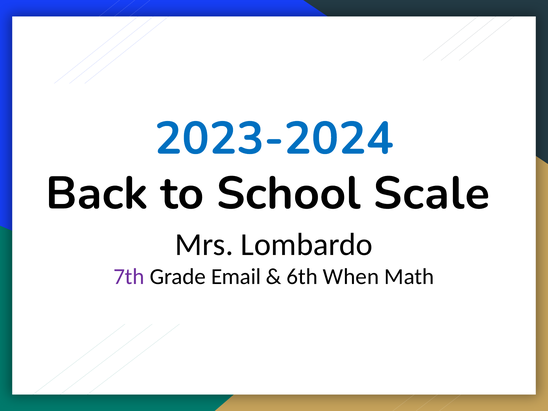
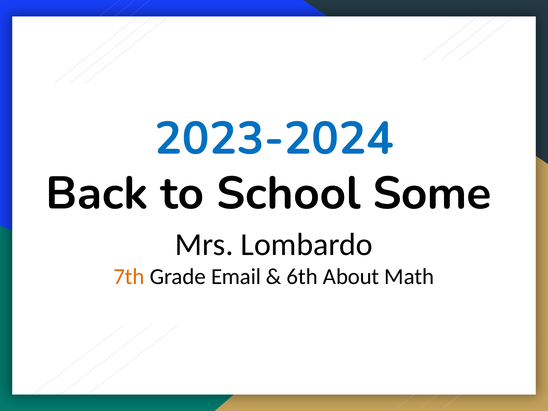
Scale: Scale -> Some (432, 193)
7th colour: purple -> orange (129, 277)
When: When -> About (351, 277)
